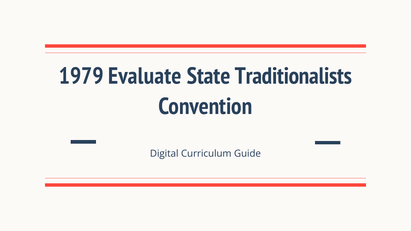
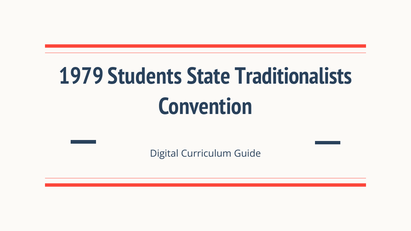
Evaluate: Evaluate -> Students (145, 76)
